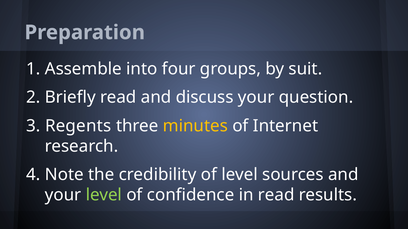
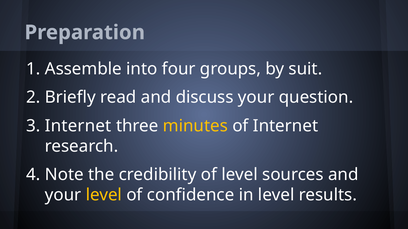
Regents: Regents -> Internet (78, 126)
level colour: light green -> yellow (104, 196)
in read: read -> level (276, 196)
